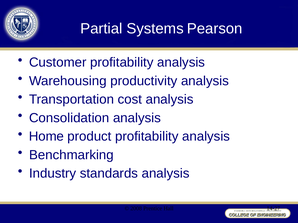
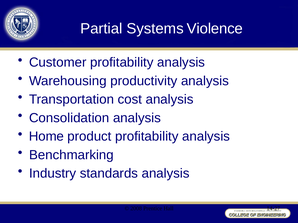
Pearson: Pearson -> Violence (215, 29)
